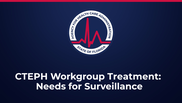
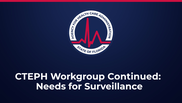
Treatment: Treatment -> Continued (134, 76)
